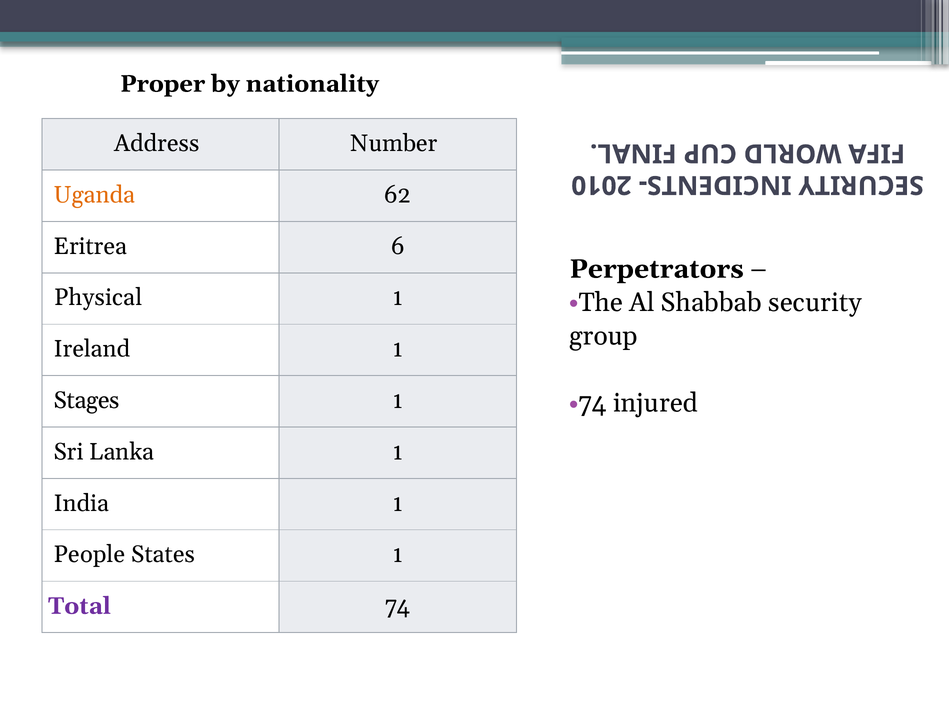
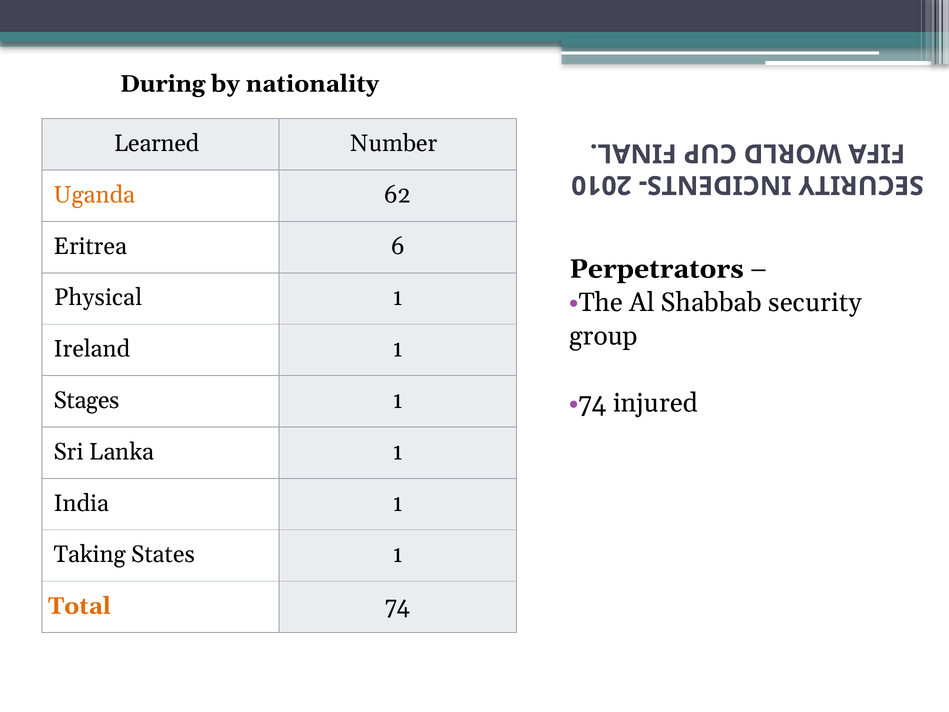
Proper: Proper -> During (163, 84)
Address: Address -> Learned (157, 143)
People: People -> Taking (90, 554)
Total colour: purple -> orange (79, 606)
